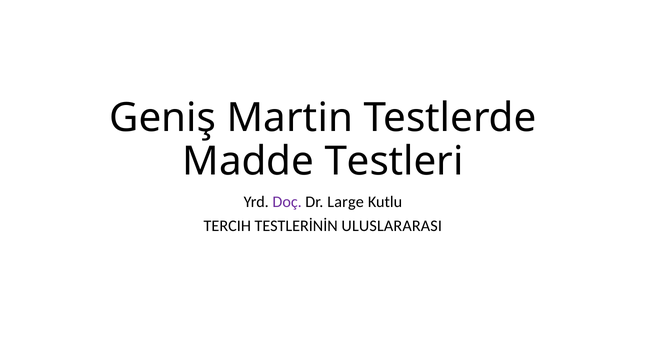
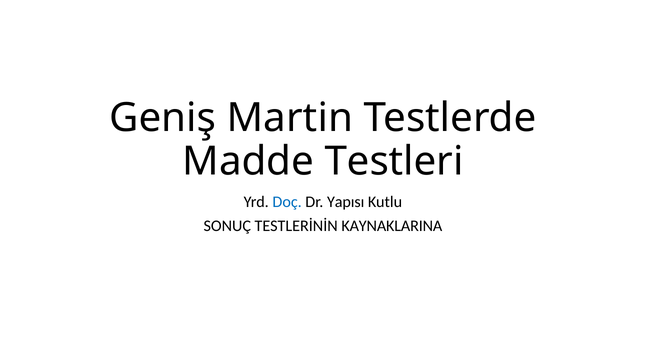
Doç colour: purple -> blue (287, 202)
Large: Large -> Yapısı (346, 202)
TERCIH: TERCIH -> SONUÇ (227, 226)
ULUSLARARASI: ULUSLARARASI -> KAYNAKLARINA (392, 226)
